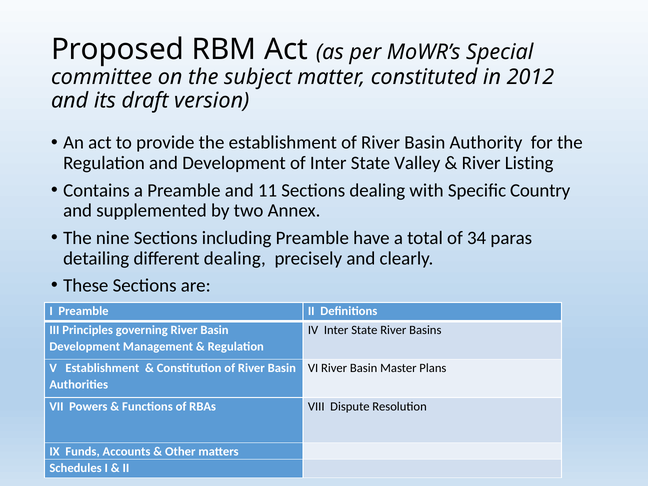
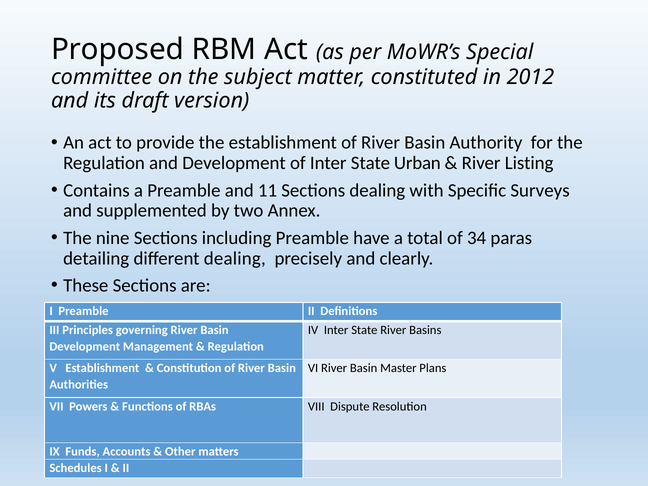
Valley: Valley -> Urban (417, 163)
Country: Country -> Surveys (540, 190)
